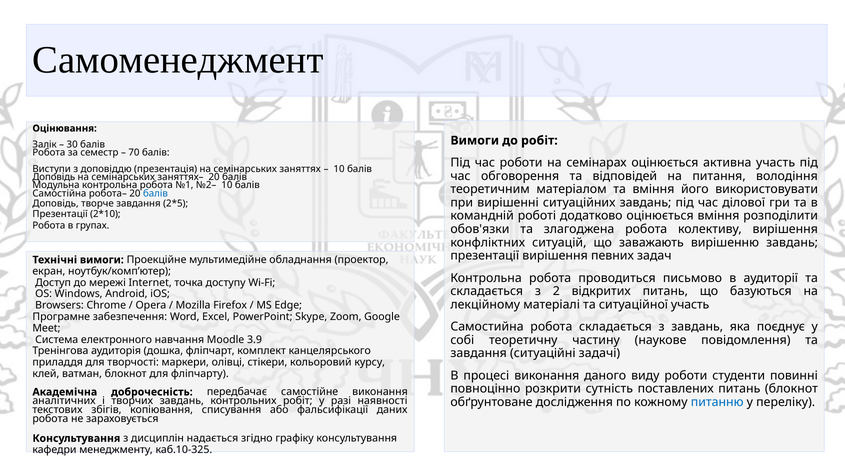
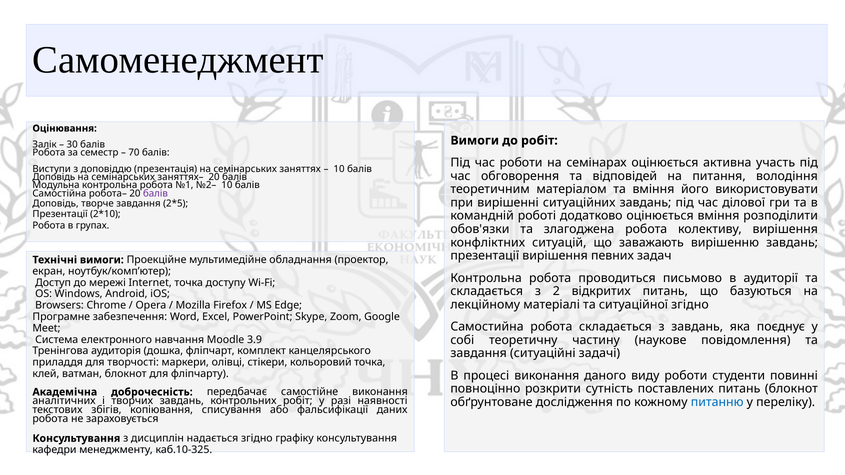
балів colour: blue -> purple (155, 194)
ситуаційної участь: участь -> згідно (690, 305)
кольоровий курсу: курсу -> точка (370, 363)
